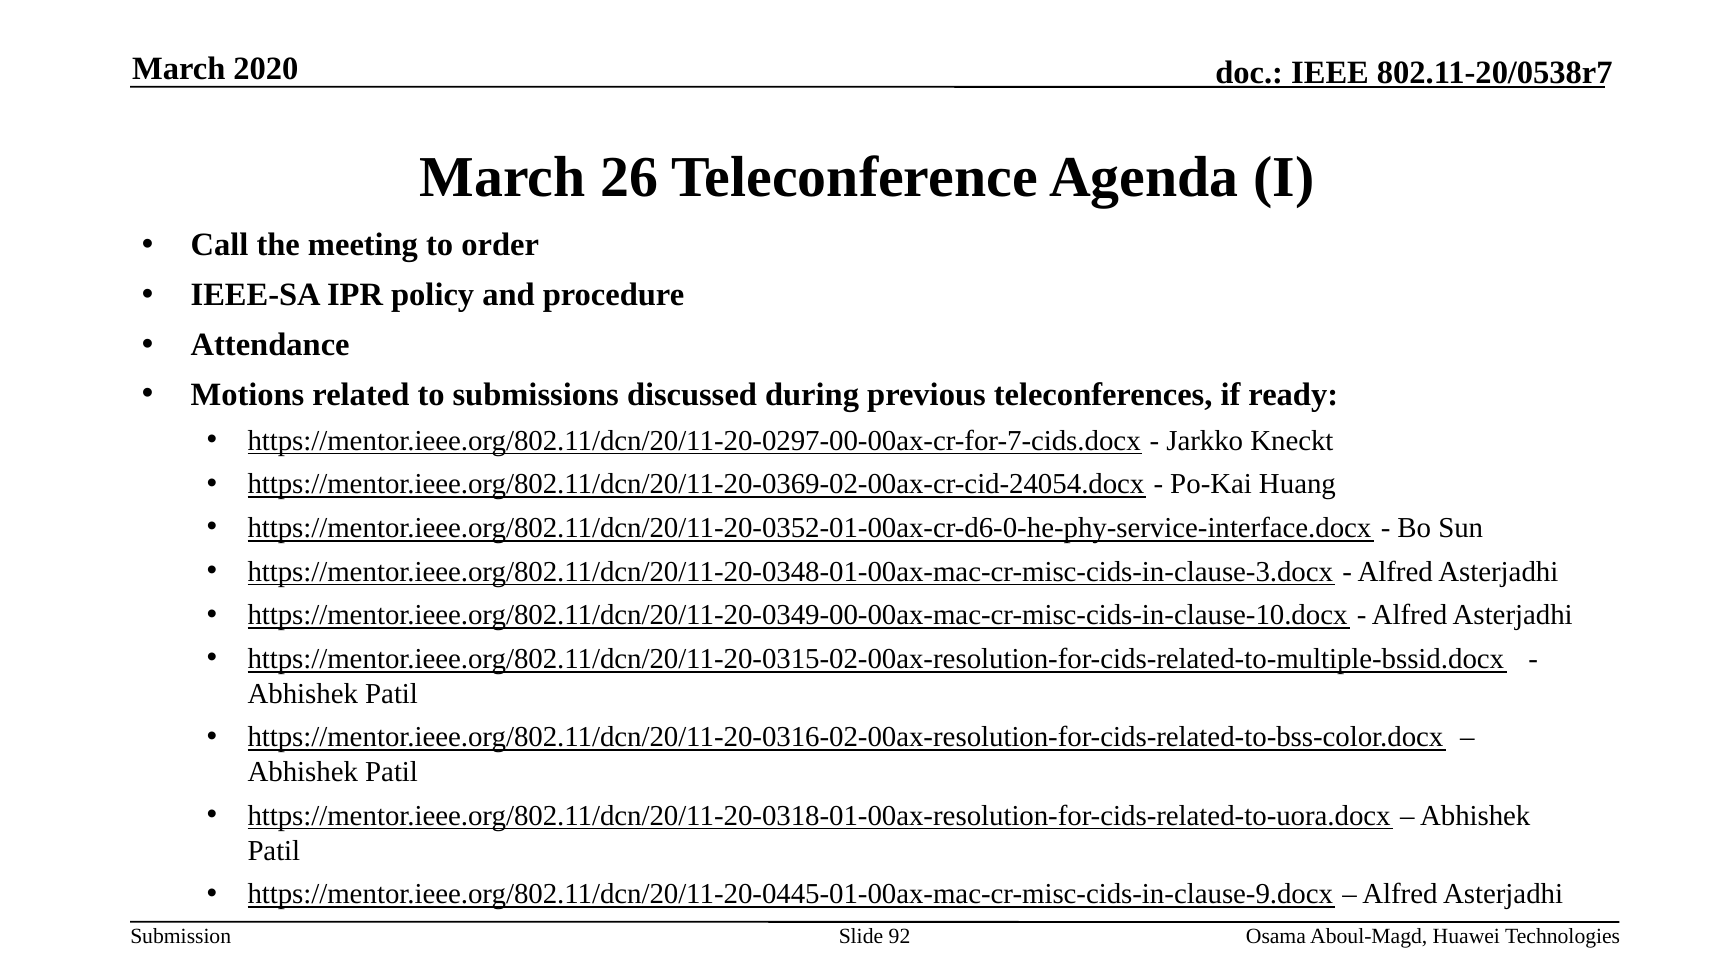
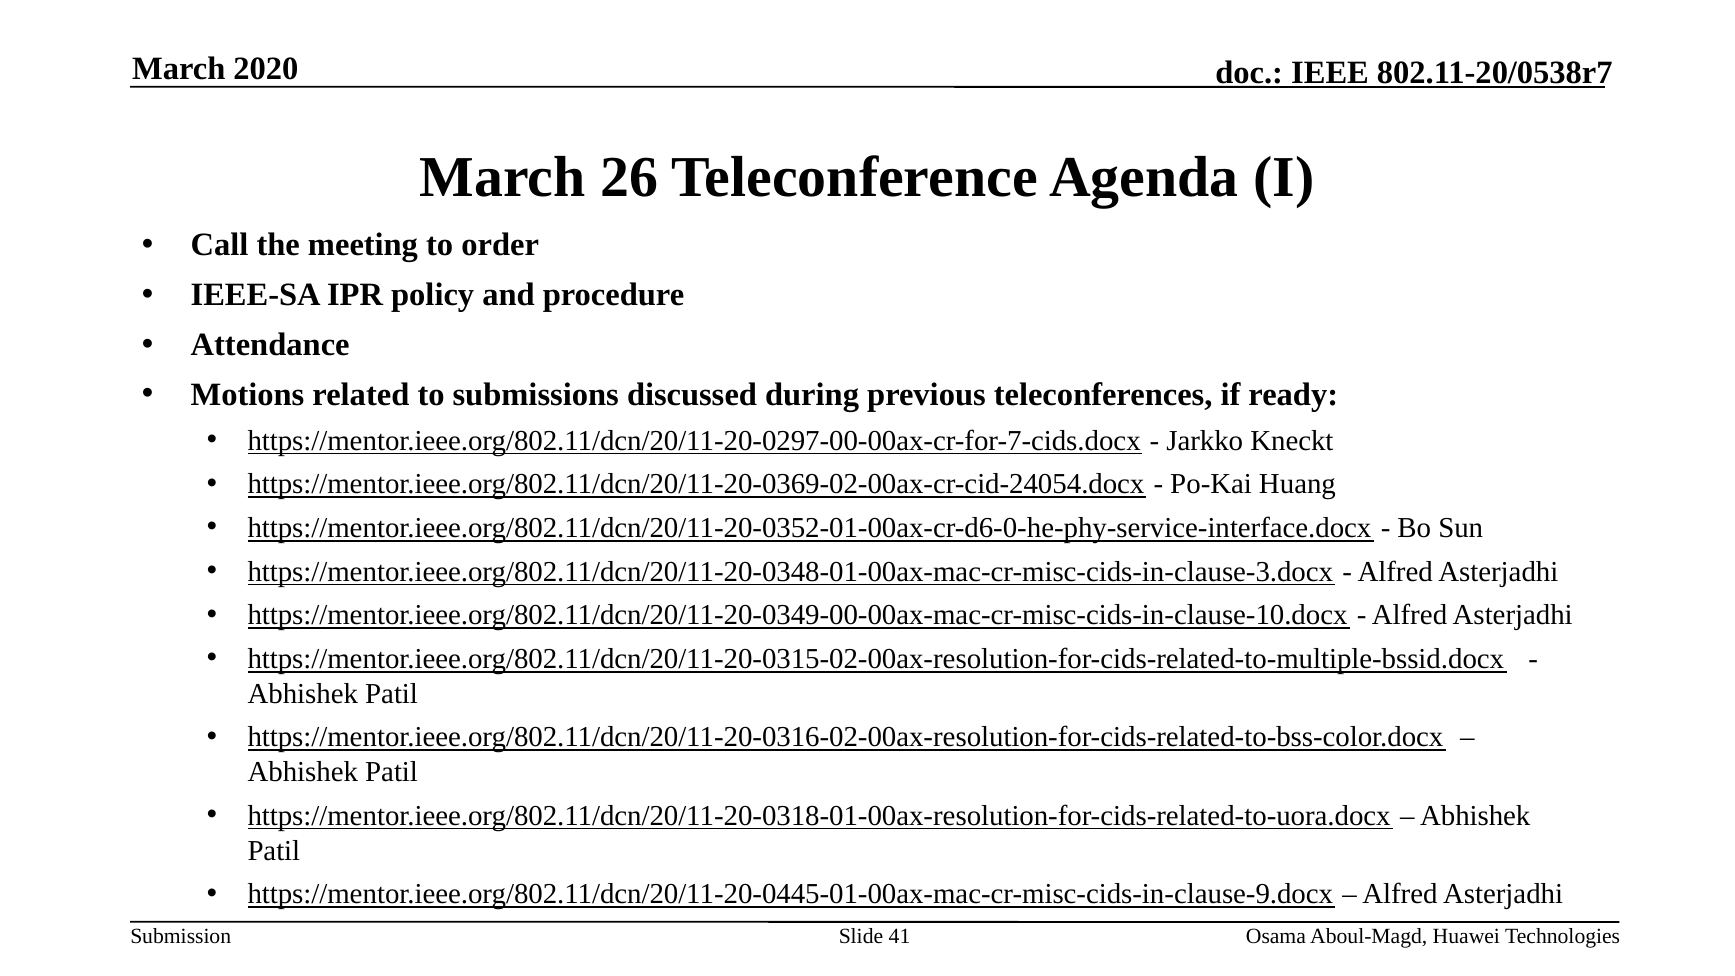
92: 92 -> 41 (900, 936)
